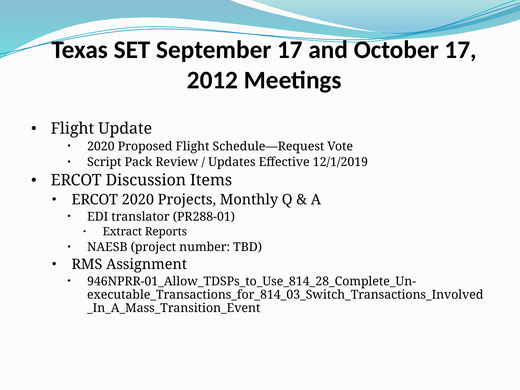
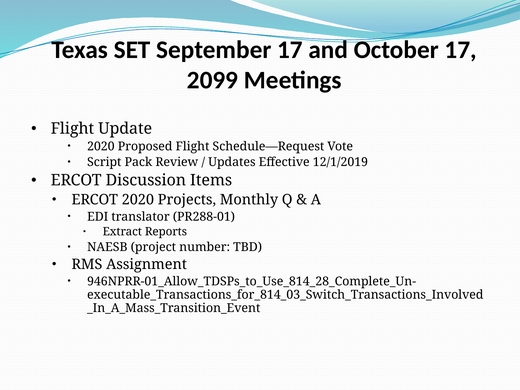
2012: 2012 -> 2099 (212, 80)
